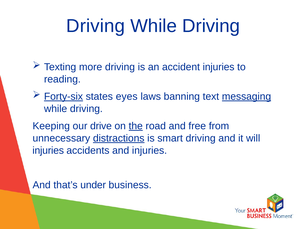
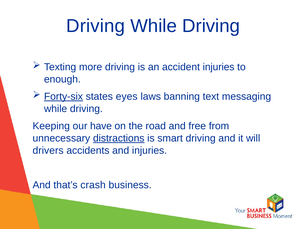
reading: reading -> enough (62, 79)
messaging underline: present -> none (247, 96)
drive: drive -> have (101, 126)
the underline: present -> none (136, 126)
injuries: injuries -> drivers (48, 150)
under: under -> crash (93, 185)
